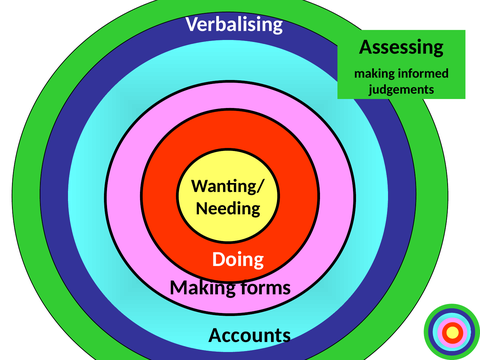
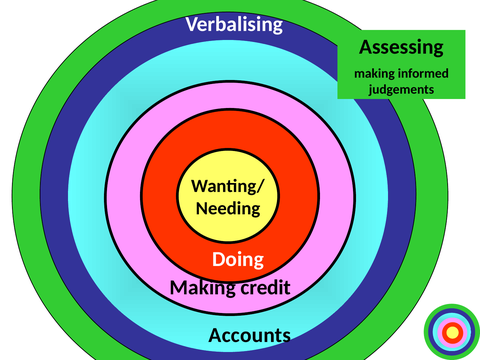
forms: forms -> credit (266, 287)
